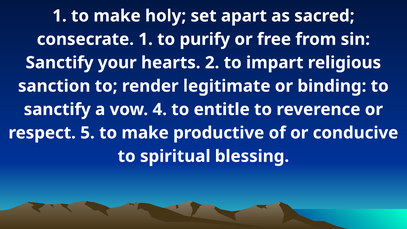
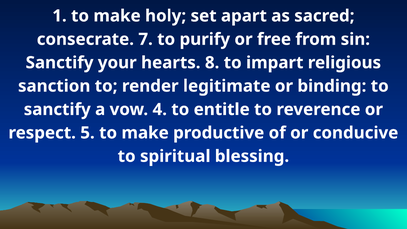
consecrate 1: 1 -> 7 (146, 39)
2: 2 -> 8 (212, 63)
